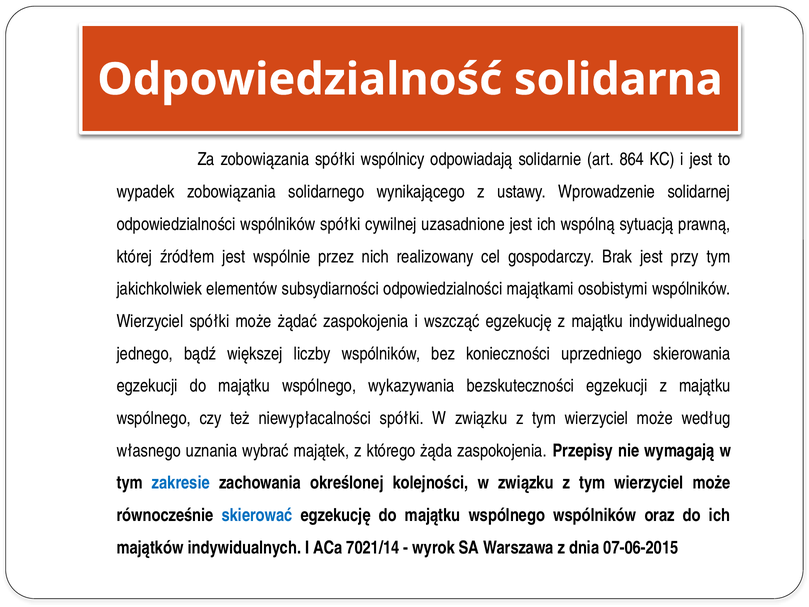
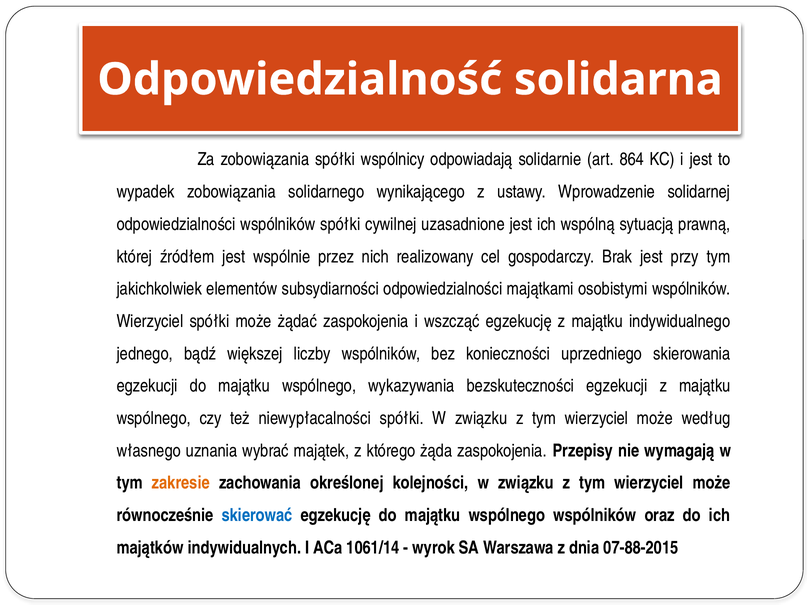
zakresie colour: blue -> orange (181, 483)
7021/14: 7021/14 -> 1061/14 (373, 547)
07-06-2015: 07-06-2015 -> 07-88-2015 (641, 547)
